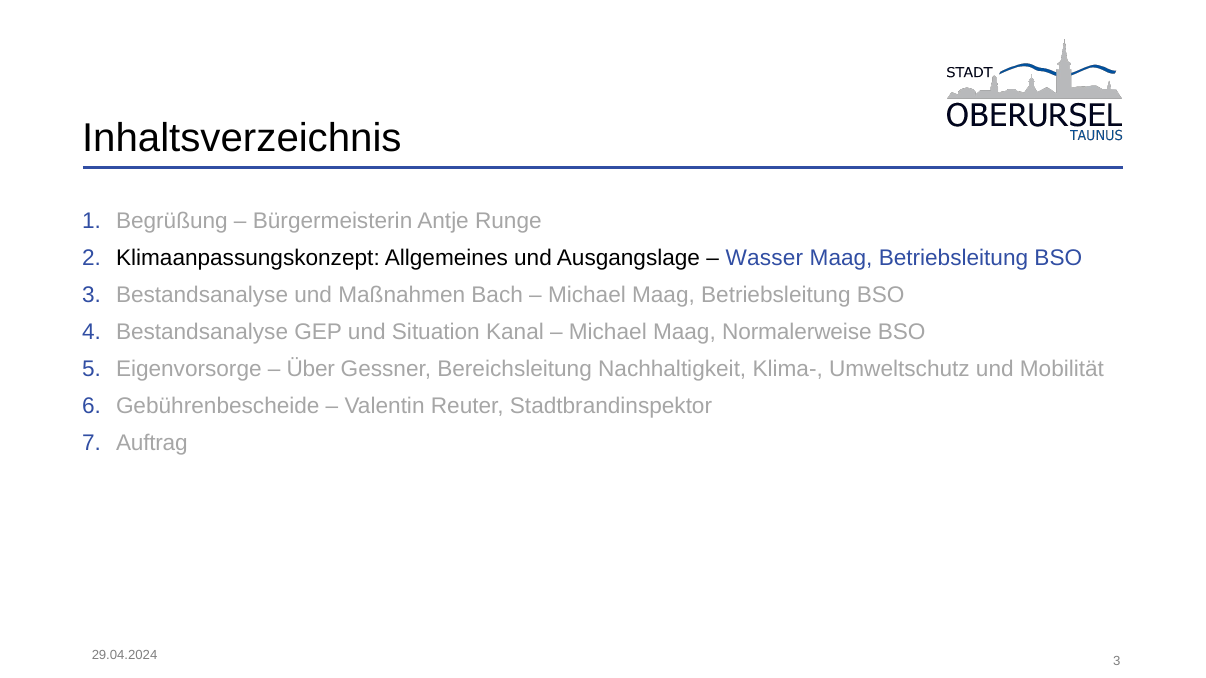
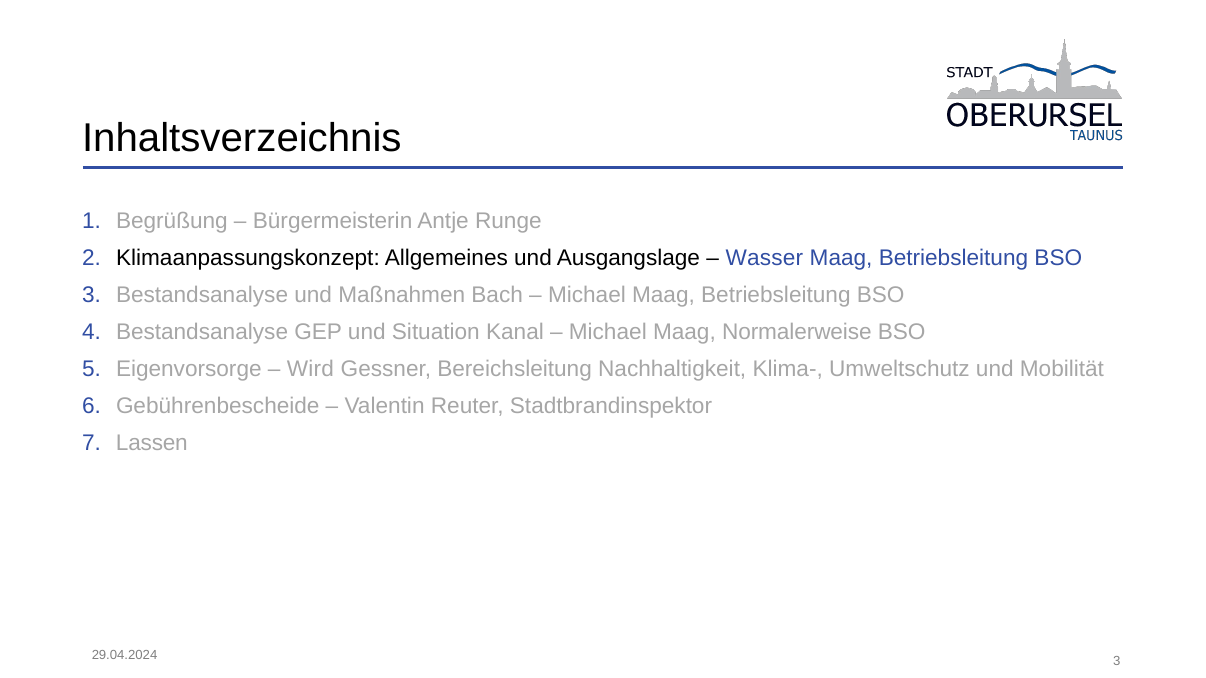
Über: Über -> Wird (311, 369)
Auftrag: Auftrag -> Lassen (152, 443)
